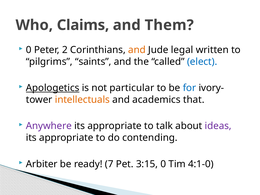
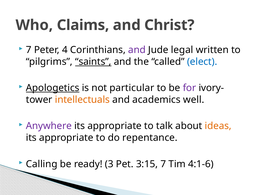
Them: Them -> Christ (169, 25)
0: 0 -> 7 (29, 50)
2: 2 -> 4 (65, 50)
and colour: orange -> purple (137, 50)
saints underline: none -> present (93, 62)
for colour: blue -> purple (189, 88)
that: that -> well (194, 100)
ideas colour: purple -> orange (218, 126)
contending: contending -> repentance (150, 138)
Arbiter: Arbiter -> Calling (42, 164)
7: 7 -> 3 (109, 164)
3:15 0: 0 -> 7 (163, 164)
4:1-0: 4:1-0 -> 4:1-6 (201, 164)
